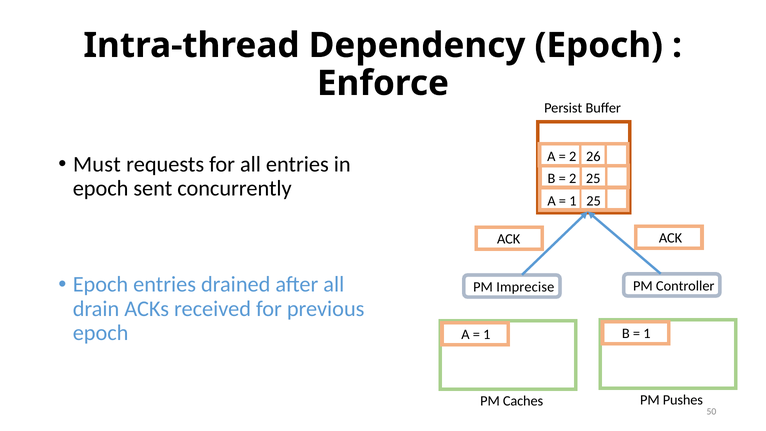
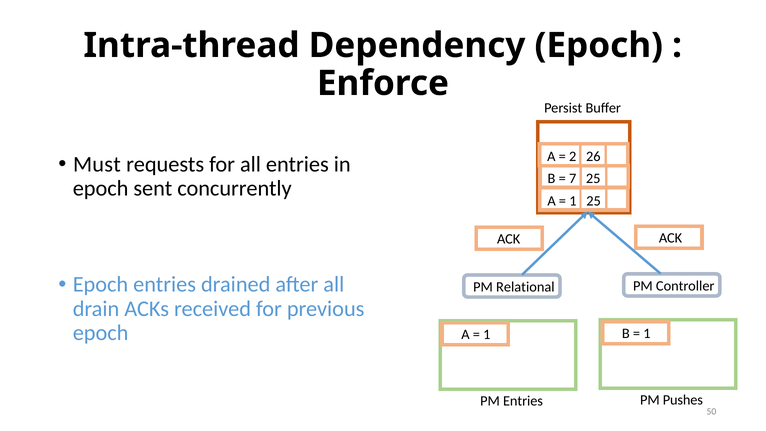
2: 2 -> 7 (573, 178)
Imprecise: Imprecise -> Relational (525, 287)
PM Caches: Caches -> Entries (523, 401)
